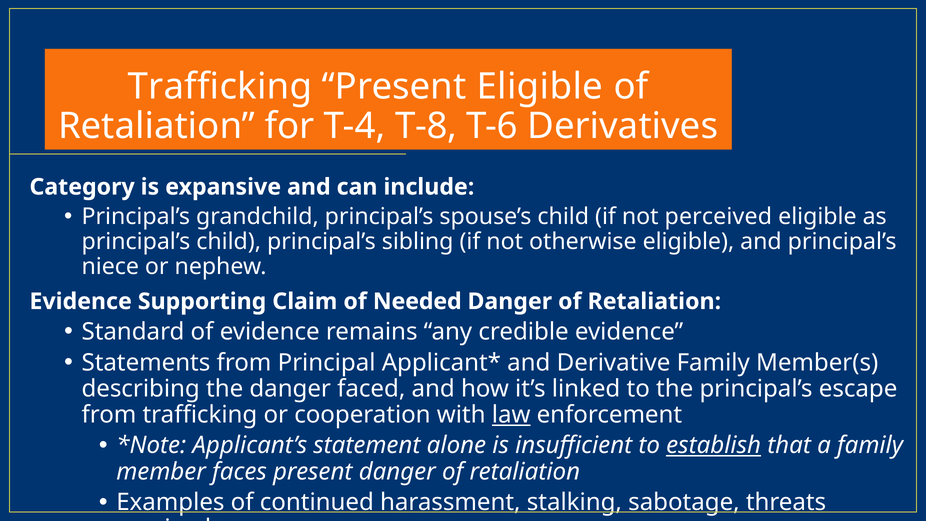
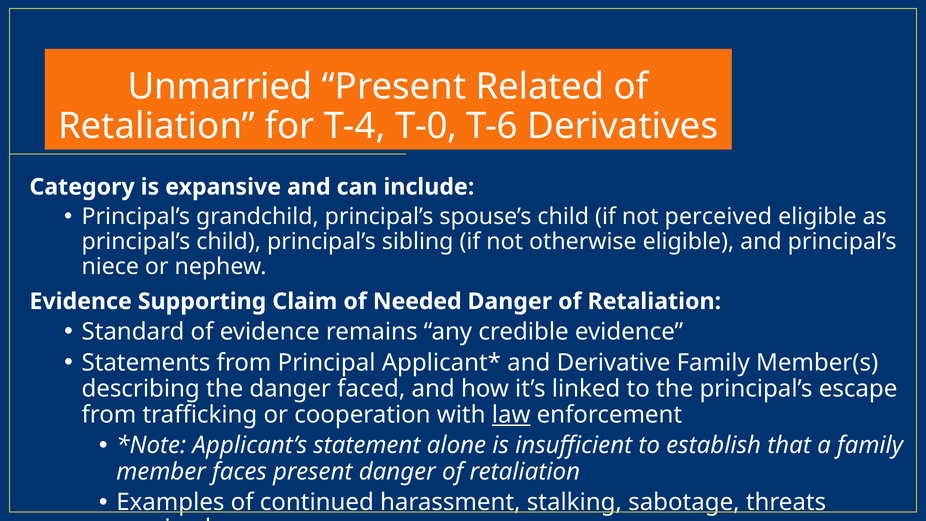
Trafficking: Trafficking -> Unmarried (220, 86)
Present Eligible: Eligible -> Related (540, 86)
T-8: T-8 -> T-0 (426, 126)
establish underline: present -> none (714, 445)
